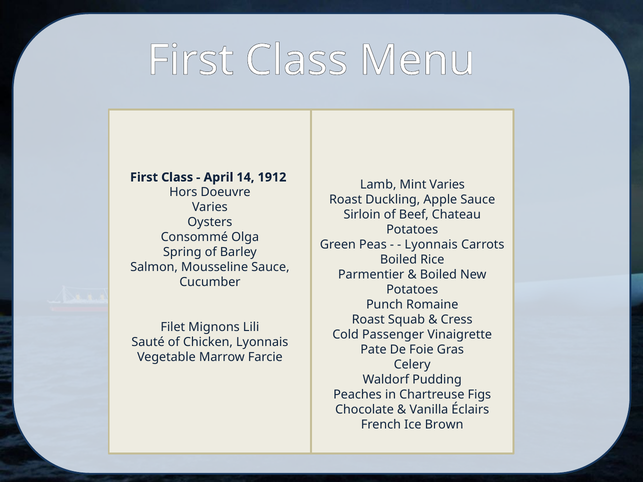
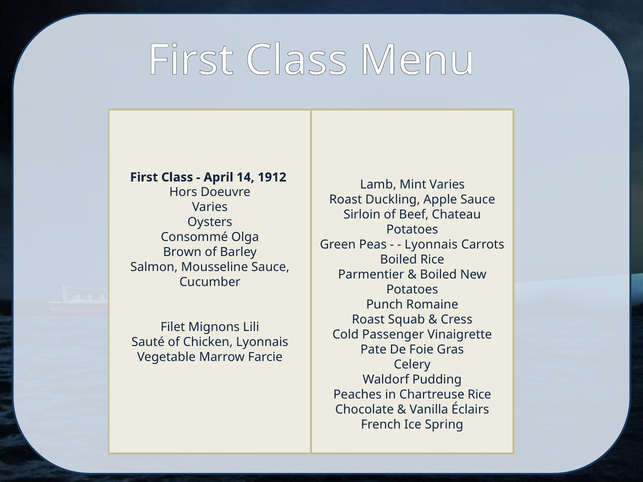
Spring: Spring -> Brown (182, 252)
Chartreuse Figs: Figs -> Rice (479, 395)
Brown: Brown -> Spring (444, 425)
